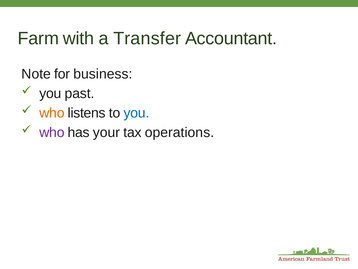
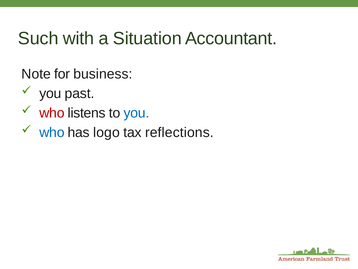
Farm: Farm -> Such (38, 38)
Transfer: Transfer -> Situation (147, 38)
who colour: orange -> red (52, 113)
who colour: purple -> blue (52, 132)
your: your -> logo (106, 132)
operations: operations -> reflections (179, 132)
